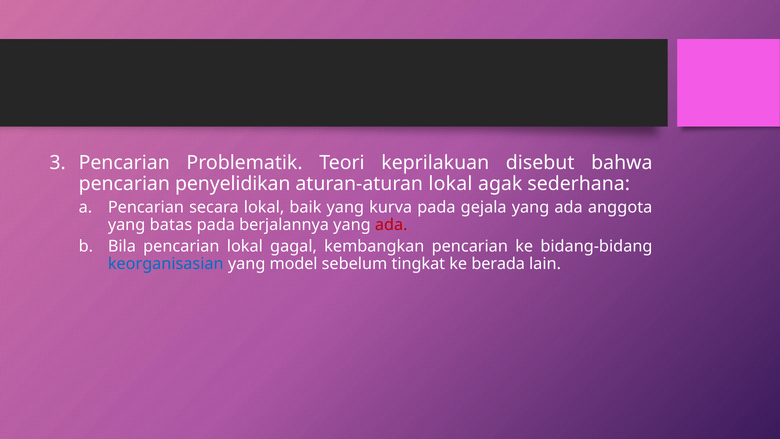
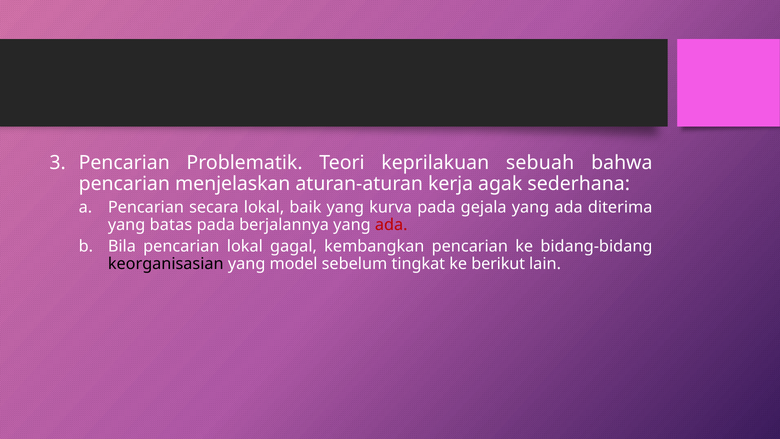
disebut: disebut -> sebuah (540, 163)
penyelidikan: penyelidikan -> menjelaskan (233, 184)
aturan-aturan lokal: lokal -> kerja (451, 184)
anggota: anggota -> diterima (620, 207)
keorganisasian colour: blue -> black (166, 264)
berada: berada -> berikut (498, 264)
